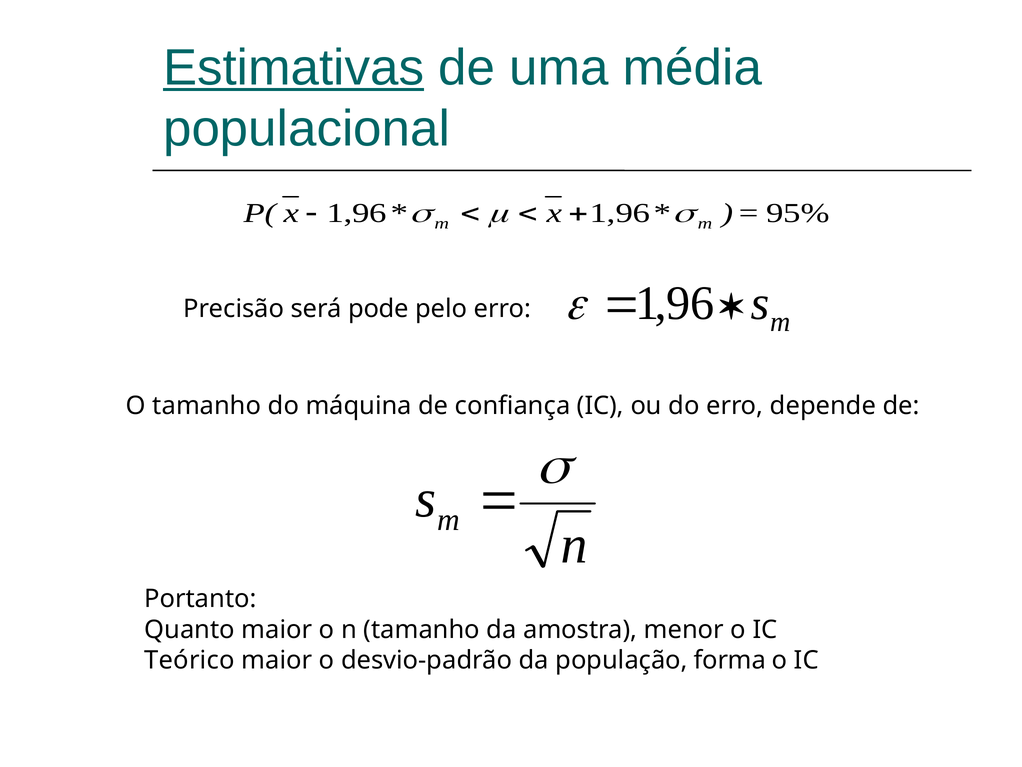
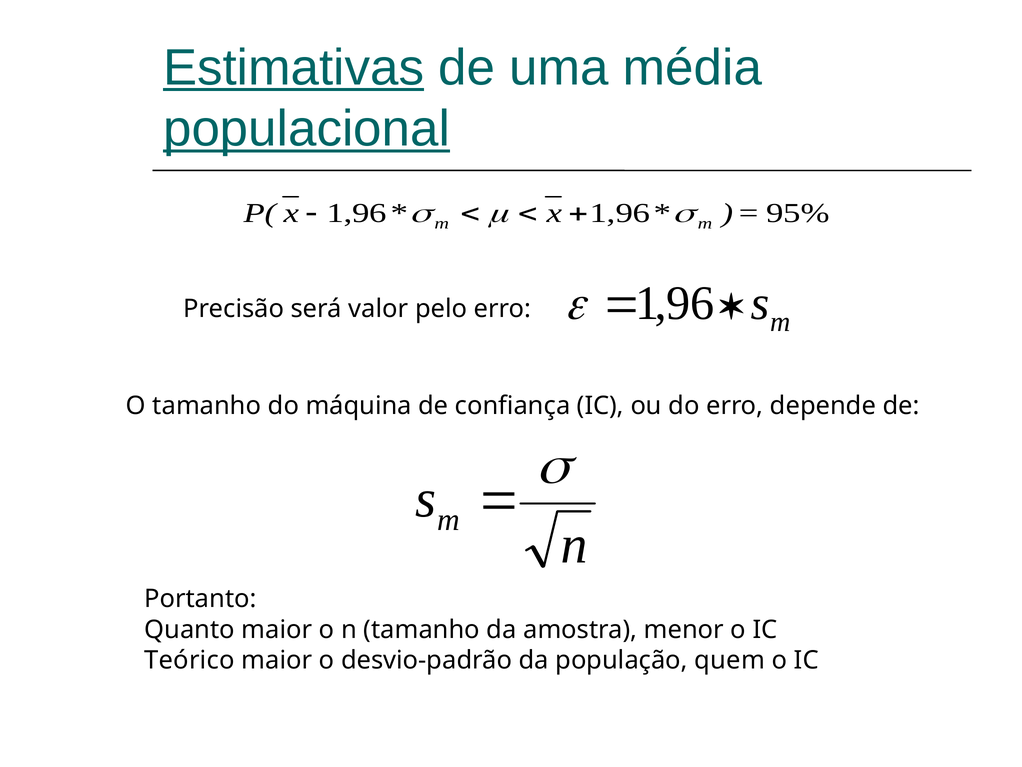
populacional underline: none -> present (307, 129)
pode: pode -> valor (378, 309)
forma: forma -> quem (730, 660)
